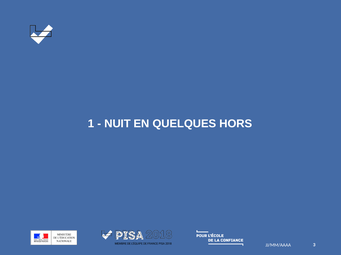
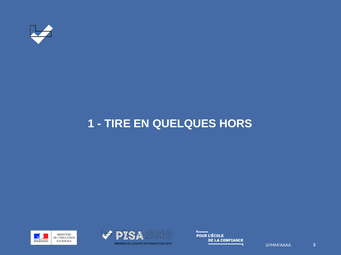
NUIT: NUIT -> TIRE (118, 124)
